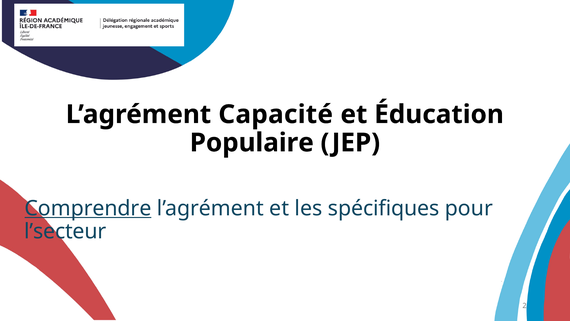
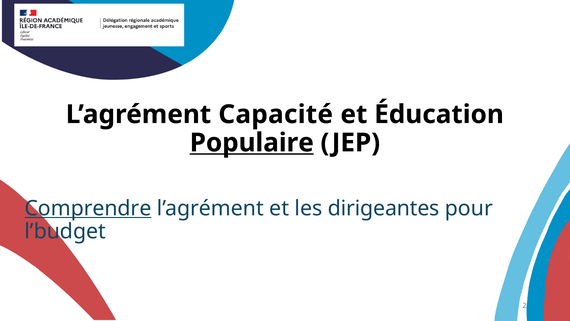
Populaire underline: none -> present (252, 143)
spécifiques: spécifiques -> dirigeantes (384, 208)
l’secteur: l’secteur -> l’budget (65, 231)
